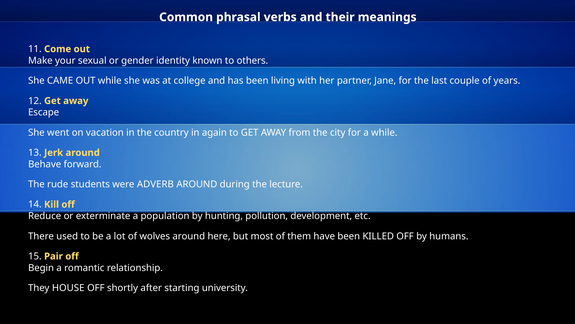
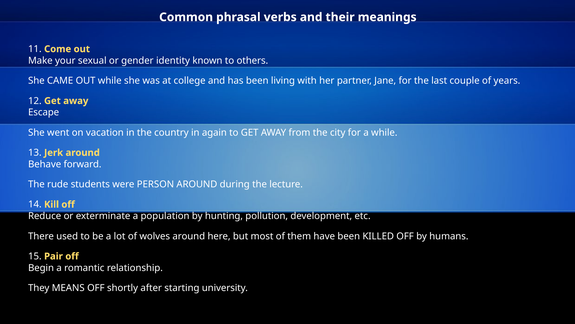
ADVERB: ADVERB -> PERSON (155, 184)
HOUSE: HOUSE -> MEANS (68, 287)
